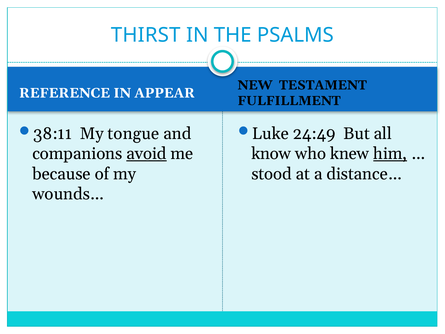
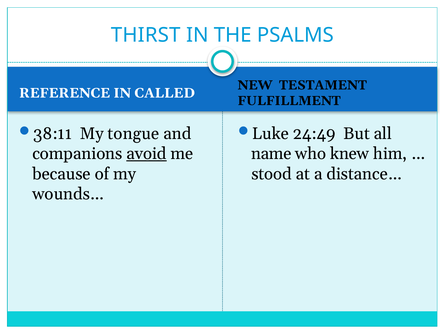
APPEAR: APPEAR -> CALLED (165, 93)
know: know -> name (271, 154)
him underline: present -> none (390, 154)
